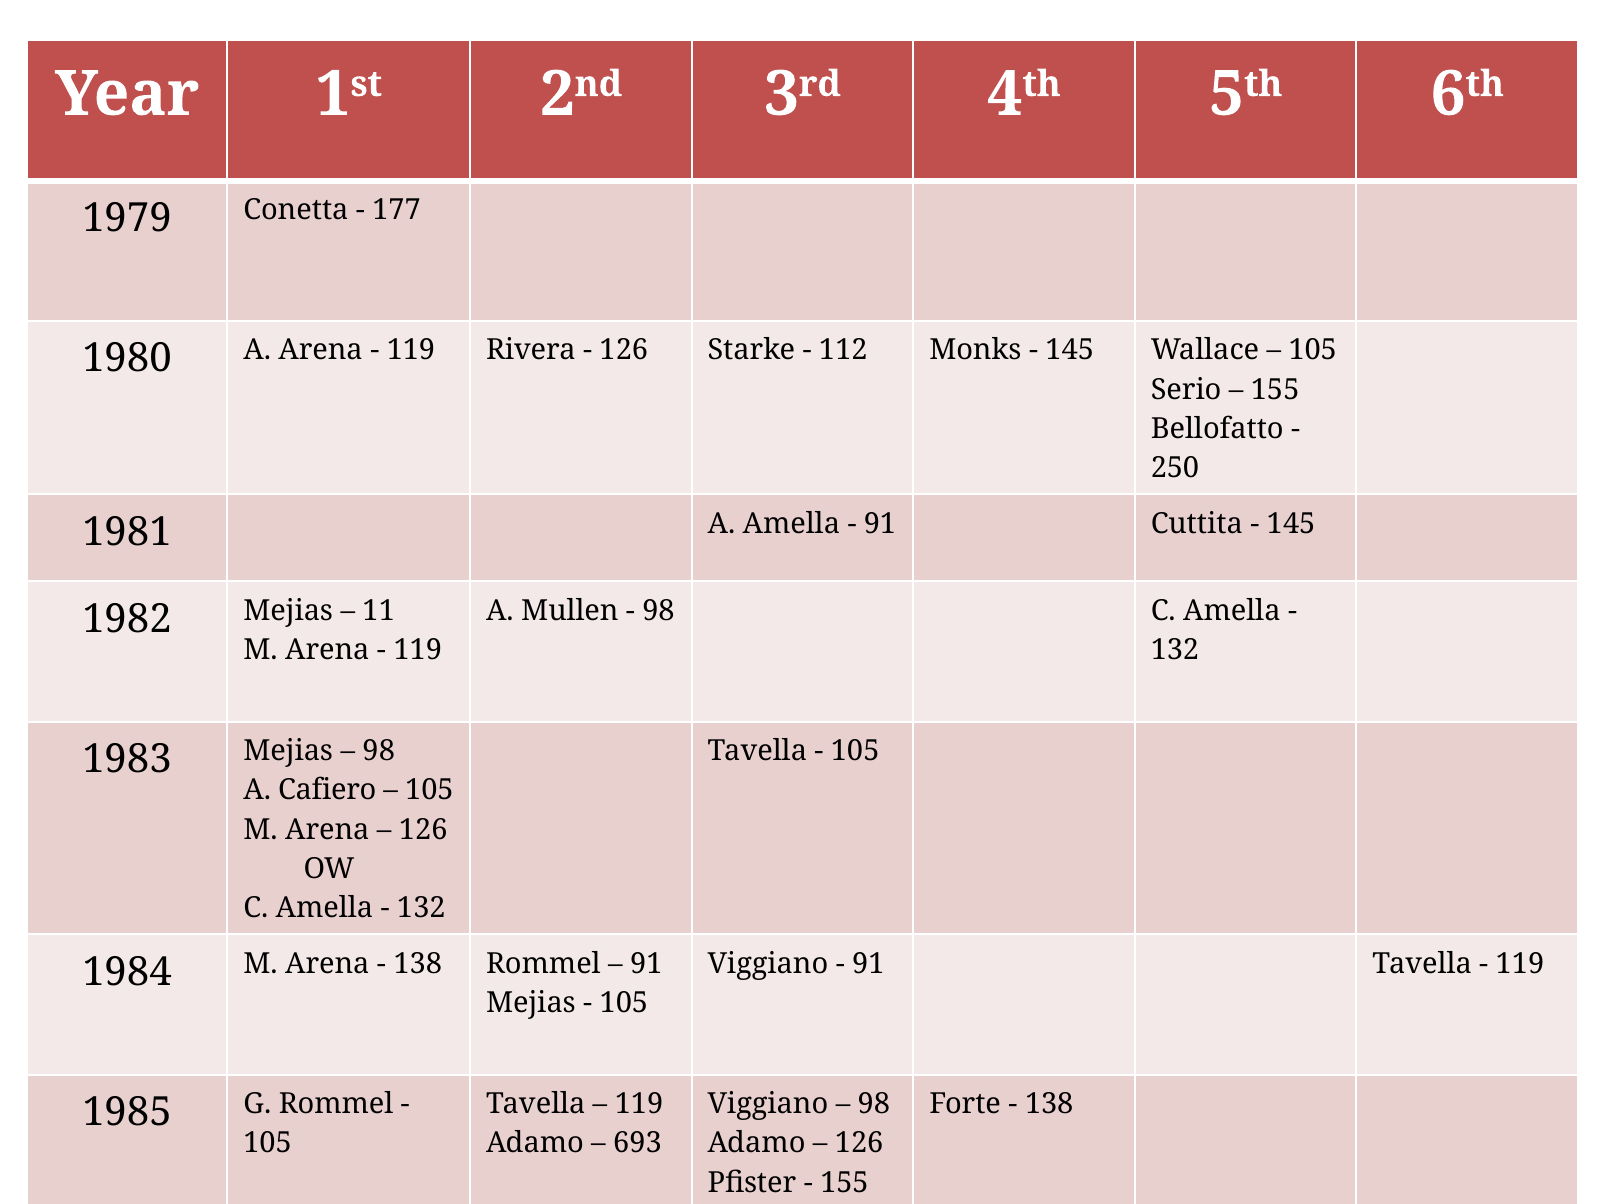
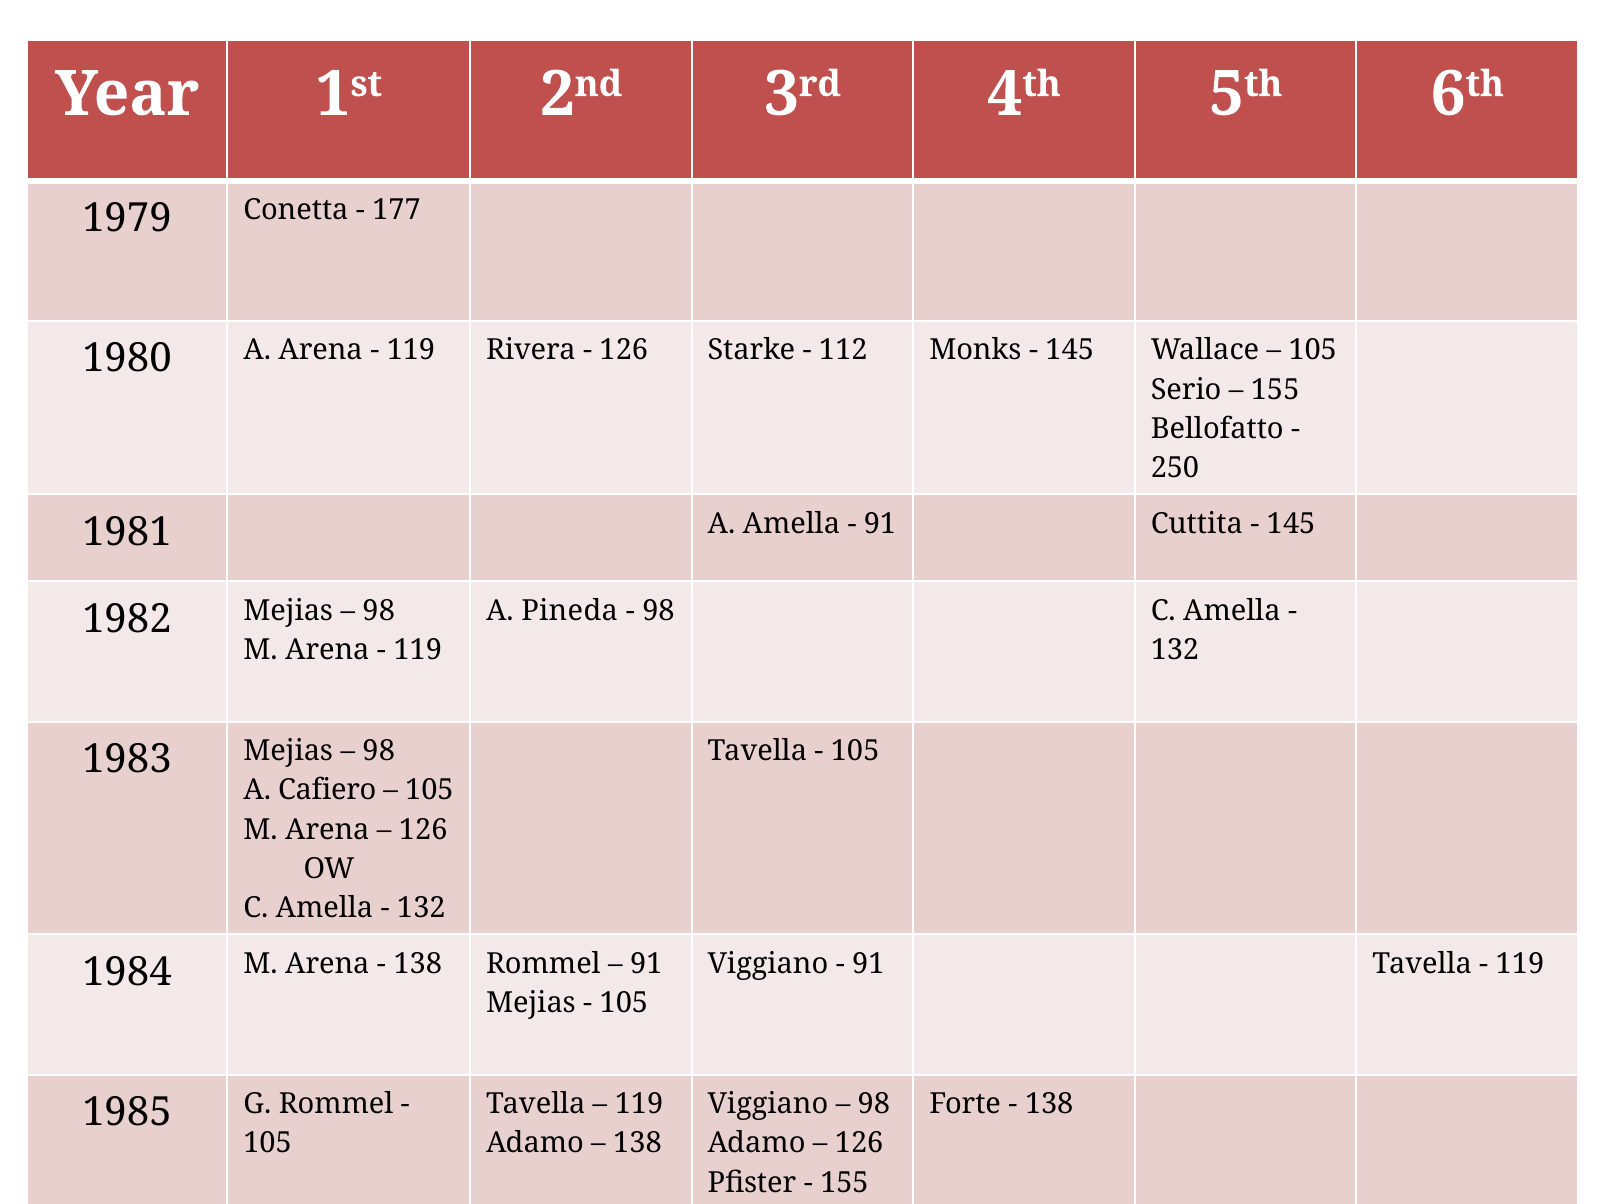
Mullen: Mullen -> Pineda (570, 610)
11: 11 -> 98 (379, 610)
693: 693 -> 138 (637, 1143)
